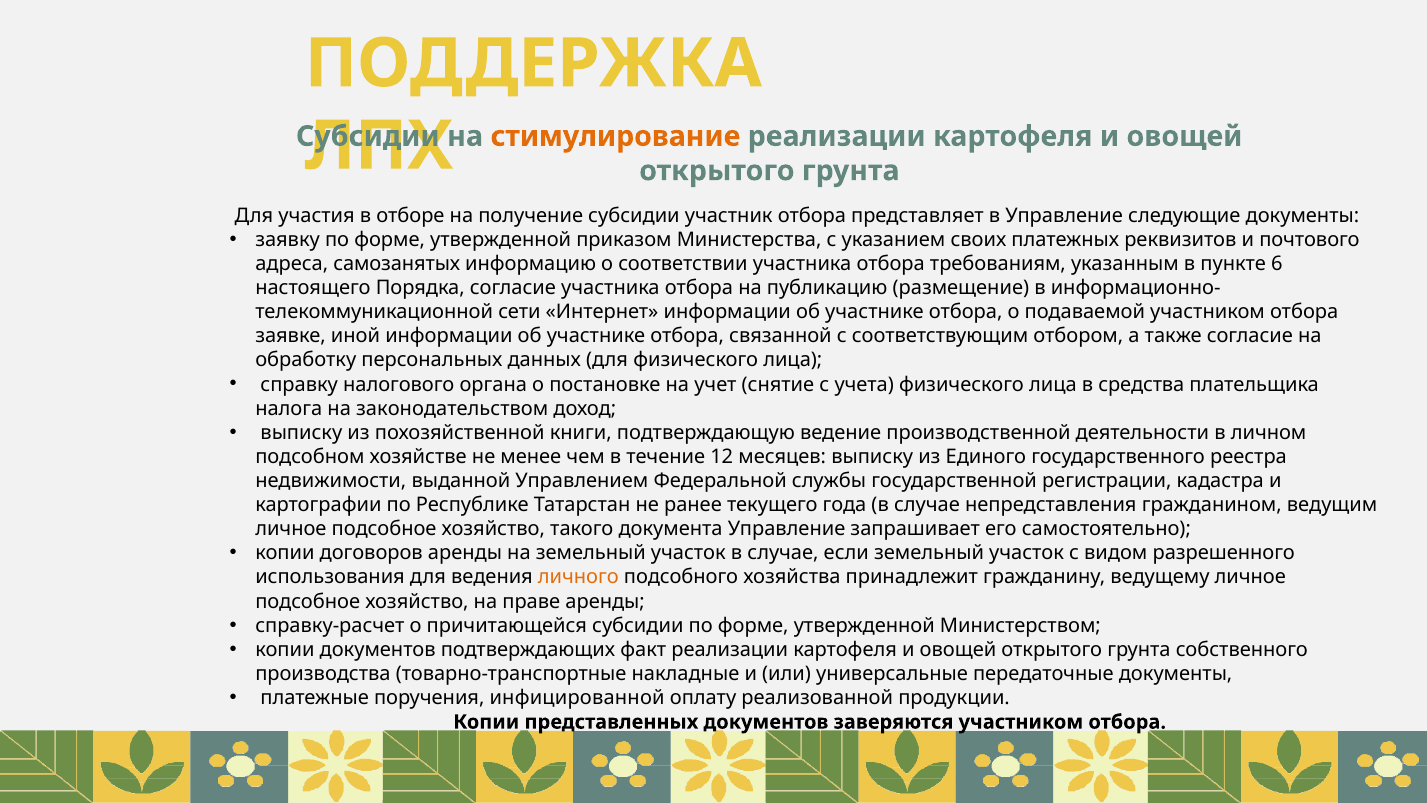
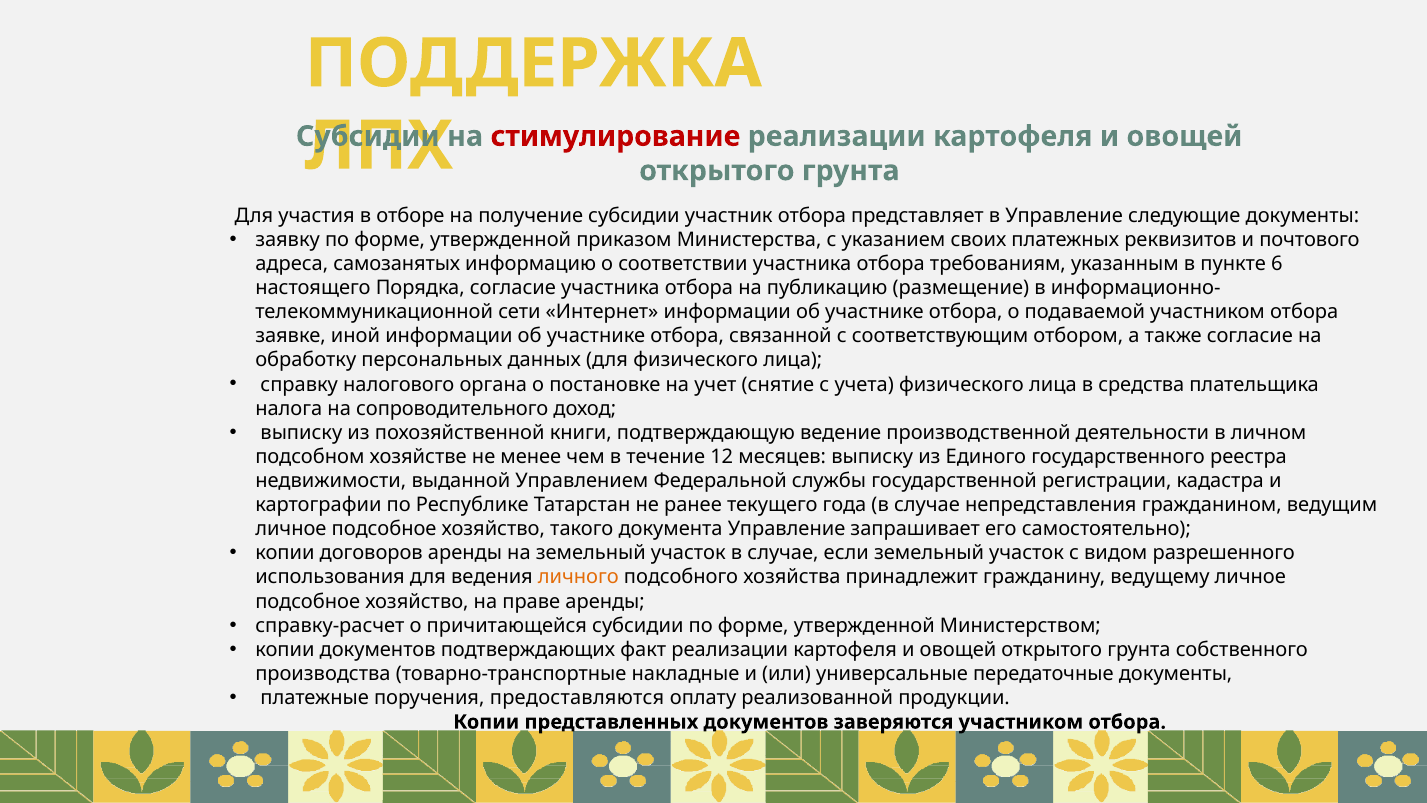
стимулирование colour: orange -> red (615, 136)
законодательством: законодательством -> сопроводительного (452, 408)
инфицированной: инфицированной -> предоставляются (577, 698)
